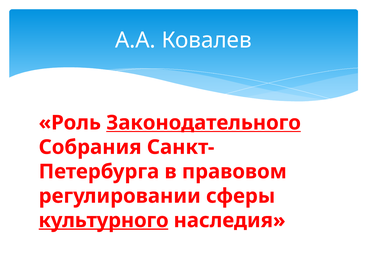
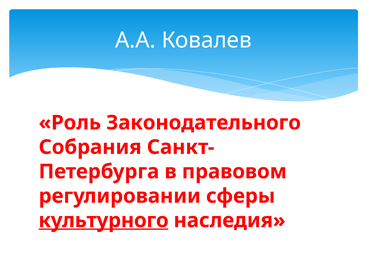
Законодательного underline: present -> none (204, 123)
